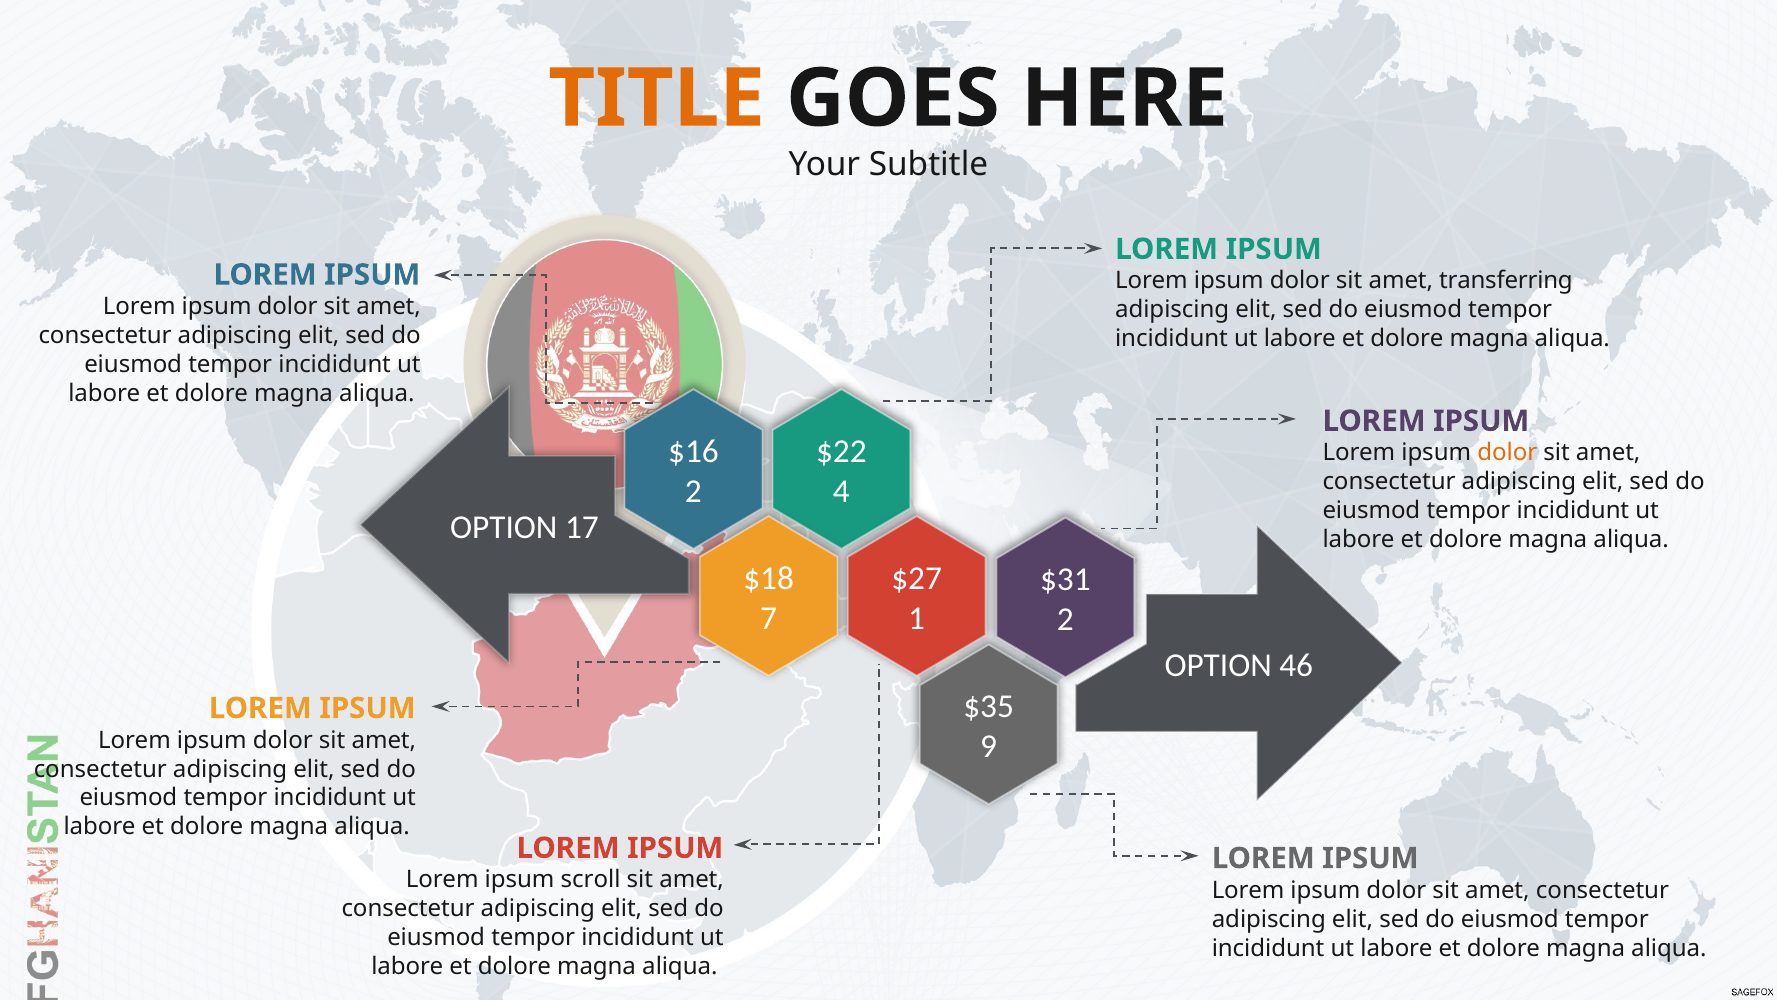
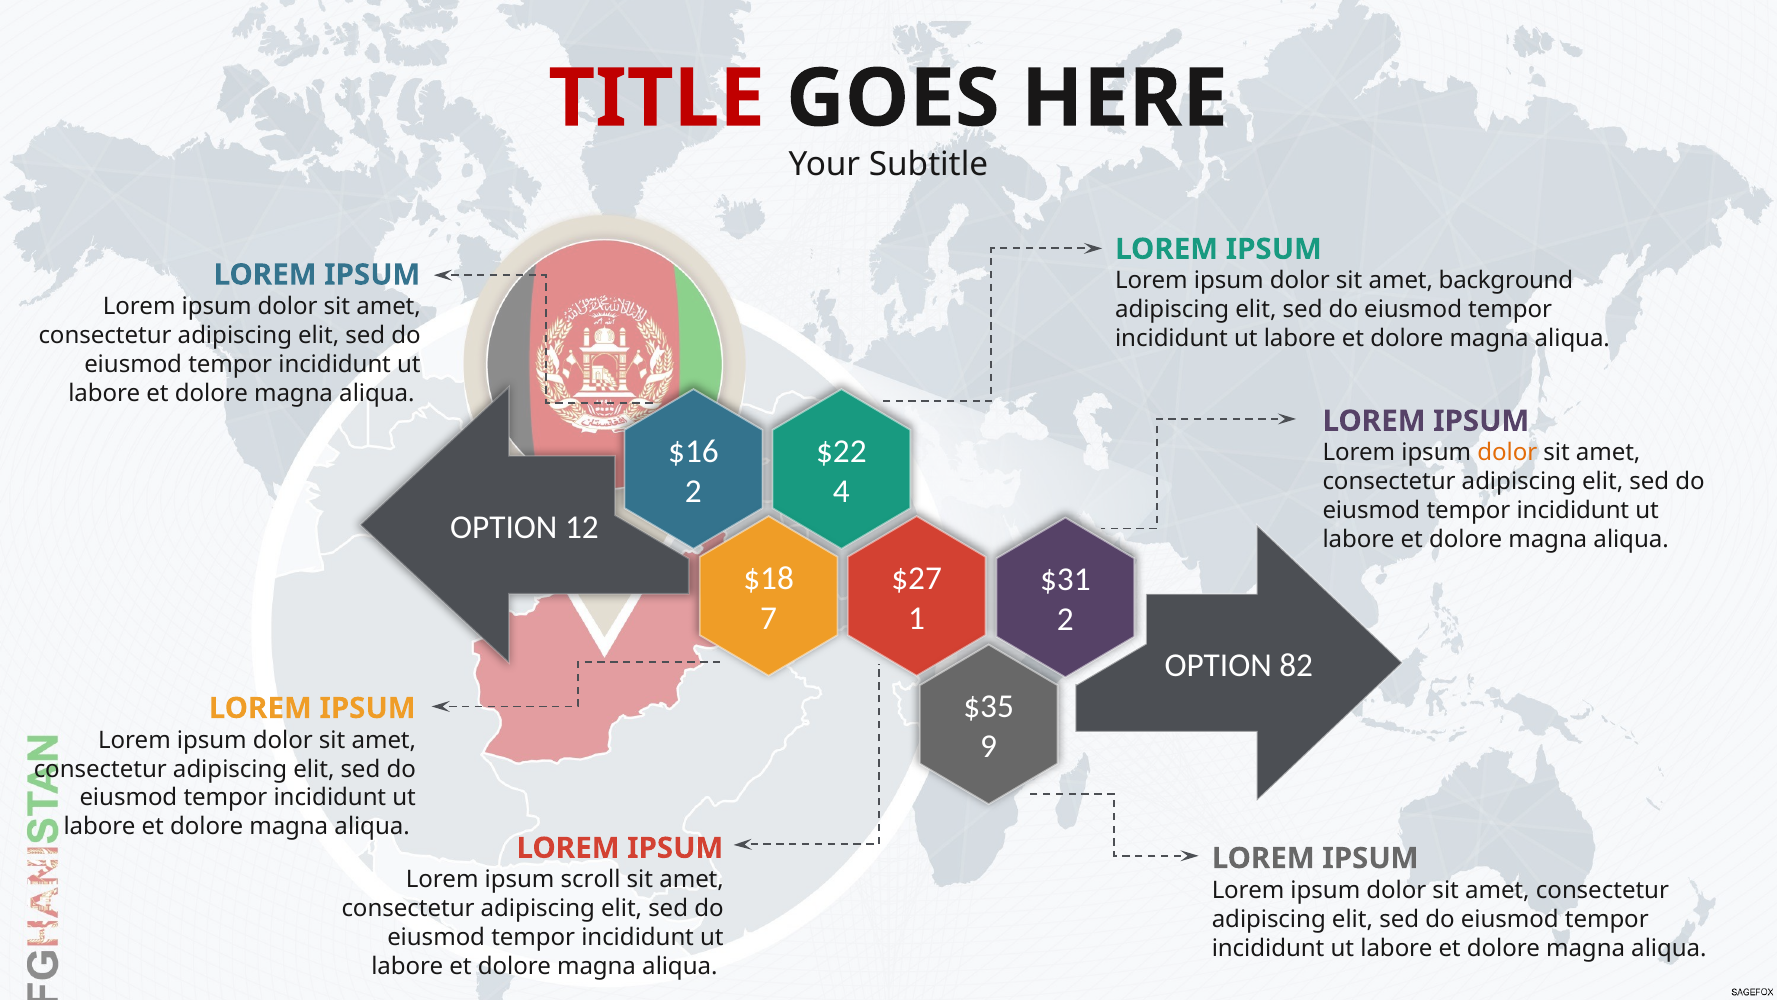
TITLE colour: orange -> red (657, 99)
transferring: transferring -> background (1506, 281)
17: 17 -> 12 (582, 527)
46: 46 -> 82 (1296, 665)
